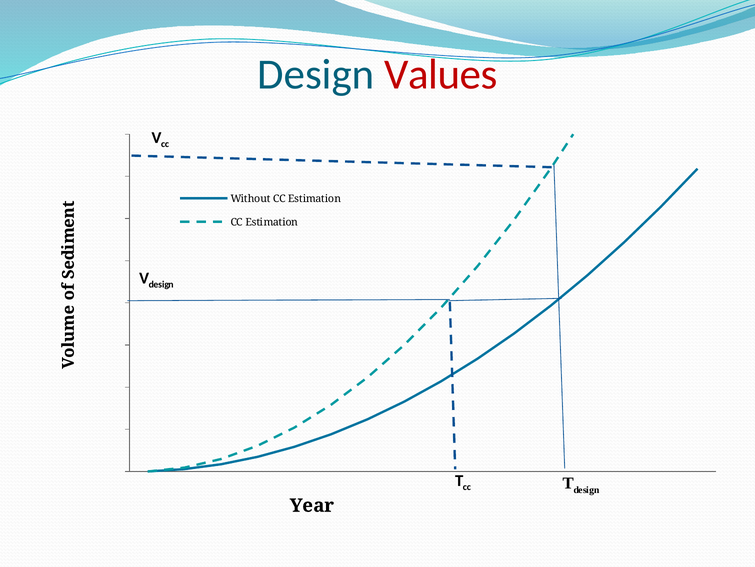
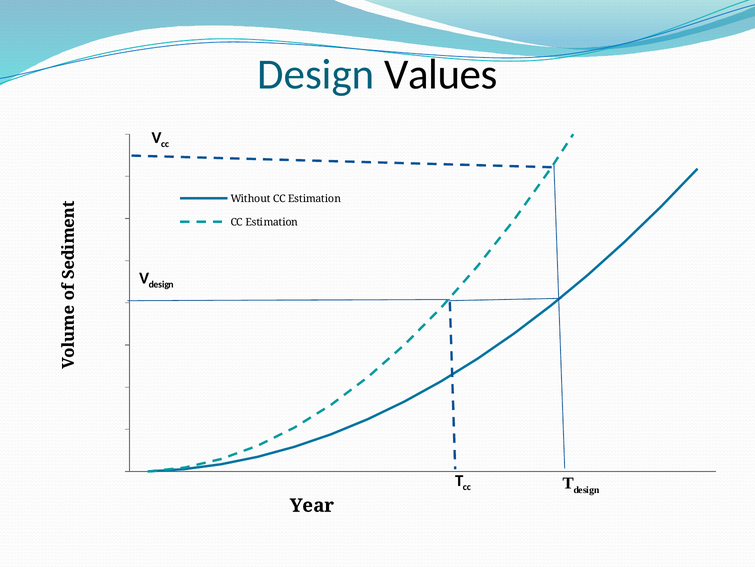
Values colour: red -> black (441, 75)
